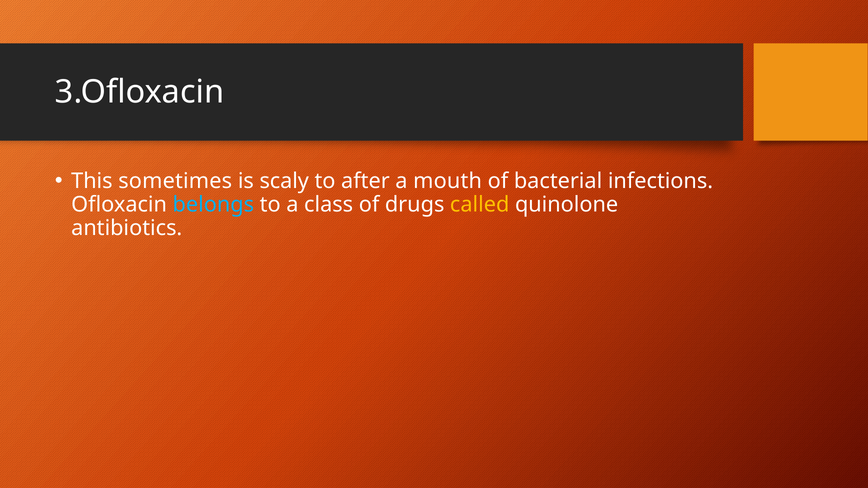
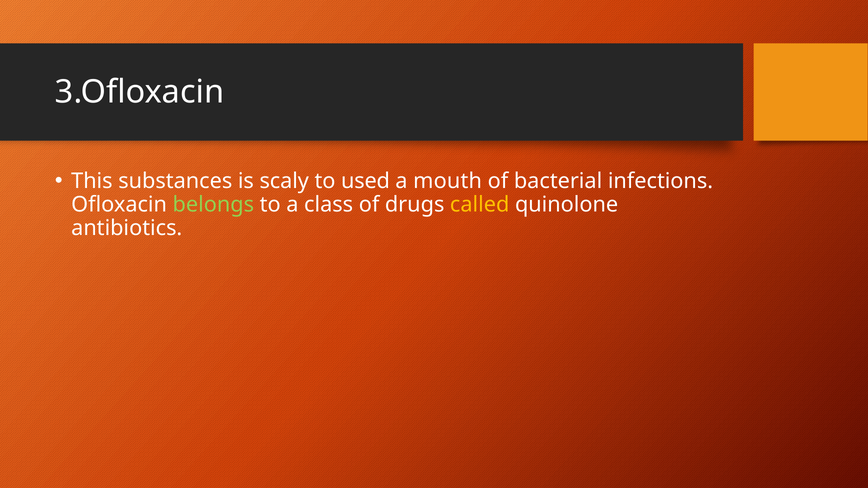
sometimes: sometimes -> substances (175, 181)
after: after -> used (366, 181)
belongs colour: light blue -> light green (213, 205)
